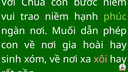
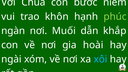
trao niềm: niềm -> khôn (57, 17)
phép: phép -> khắp (115, 31)
sinh: sinh -> ngài (11, 59)
xôi colour: pink -> light blue (100, 59)
